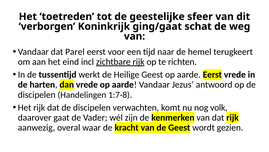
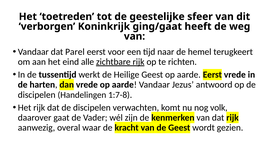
schat: schat -> heeft (198, 26)
incl: incl -> alle (88, 62)
